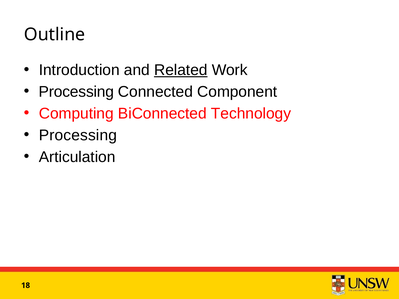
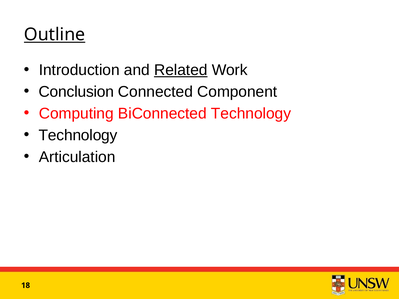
Outline underline: none -> present (55, 35)
Processing: Processing -> Conclusion (76, 92)
Processing: Processing -> Technology (78, 135)
